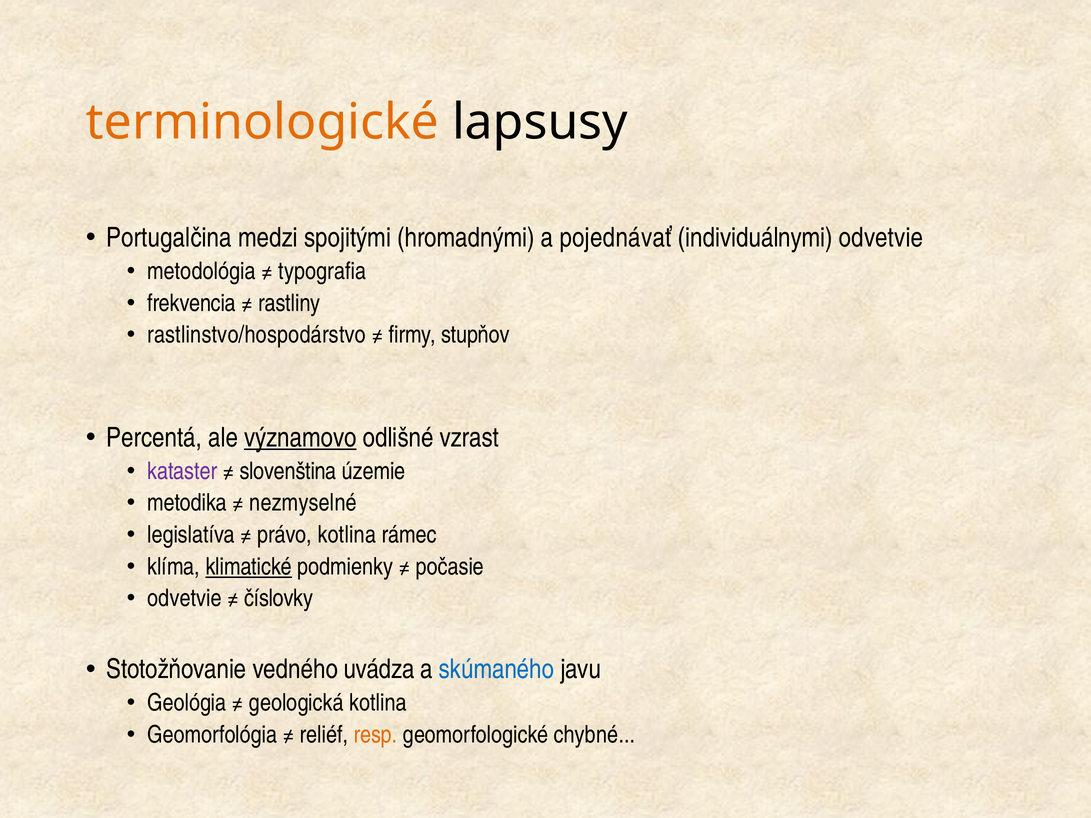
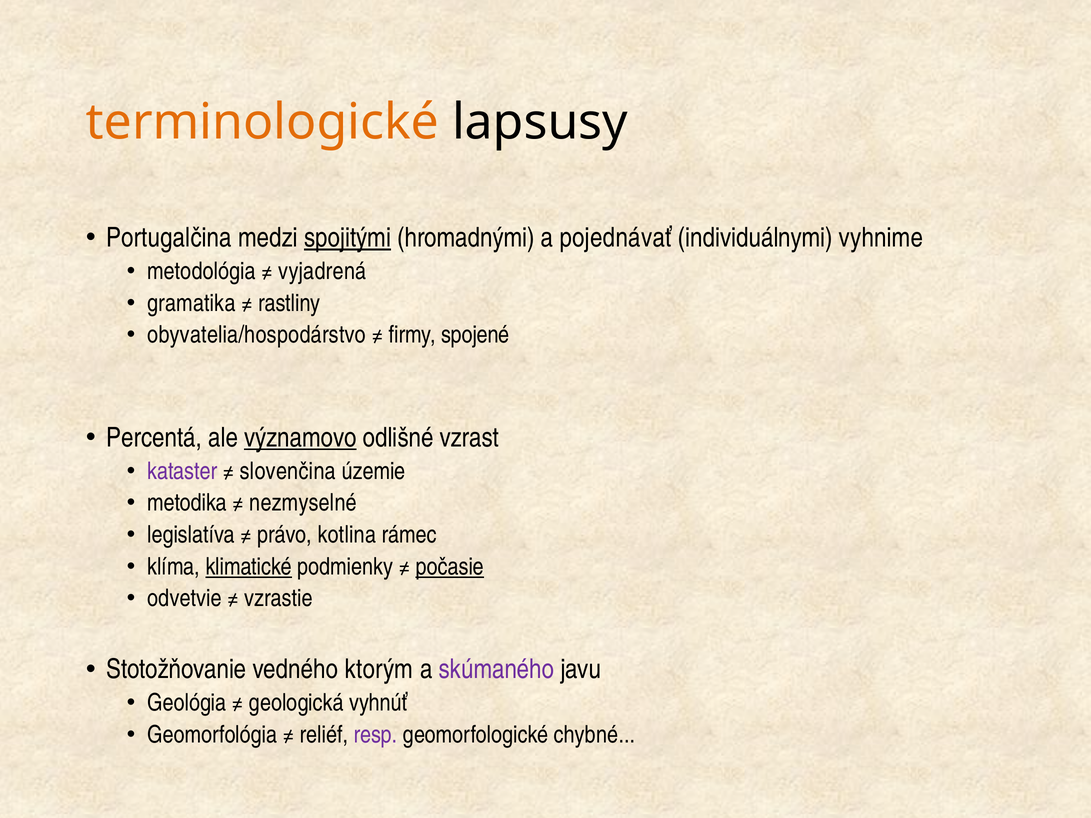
spojitými underline: none -> present (348, 238)
individuálnymi odvetvie: odvetvie -> vyhnime (881, 238)
typografia: typografia -> vyjadrená (322, 271)
frekvencia: frekvencia -> gramatika (191, 303)
rastlinstvo/hospodárstvo: rastlinstvo/hospodárstvo -> obyvatelia/hospodárstvo (257, 335)
stupňov: stupňov -> spojené (475, 335)
slovenština: slovenština -> slovenčina (288, 471)
počasie underline: none -> present (450, 567)
číslovky: číslovky -> vzrastie (279, 599)
uvádza: uvádza -> ktorým (379, 670)
skúmaného colour: blue -> purple (497, 670)
geologická kotlina: kotlina -> vyhnúť (378, 703)
resp colour: orange -> purple (376, 735)
